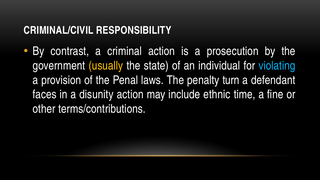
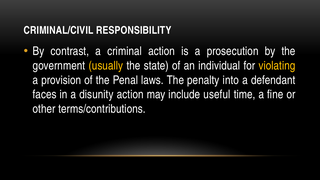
violating colour: light blue -> yellow (277, 66)
turn: turn -> into (231, 80)
ethnic: ethnic -> useful (217, 94)
